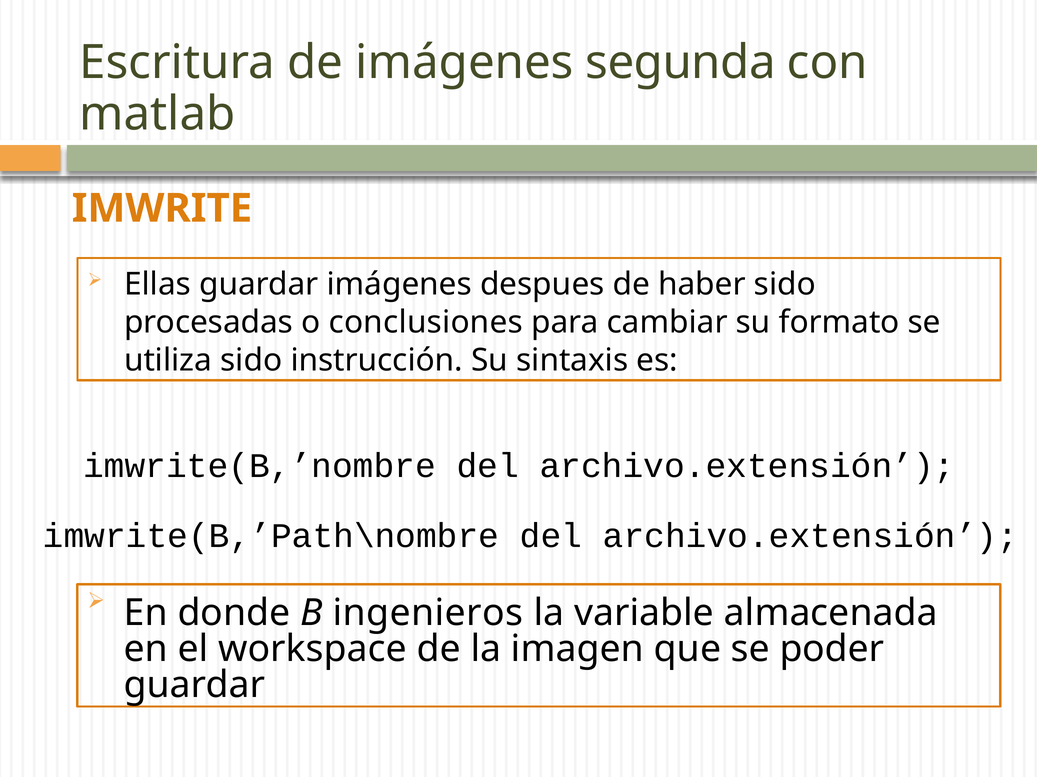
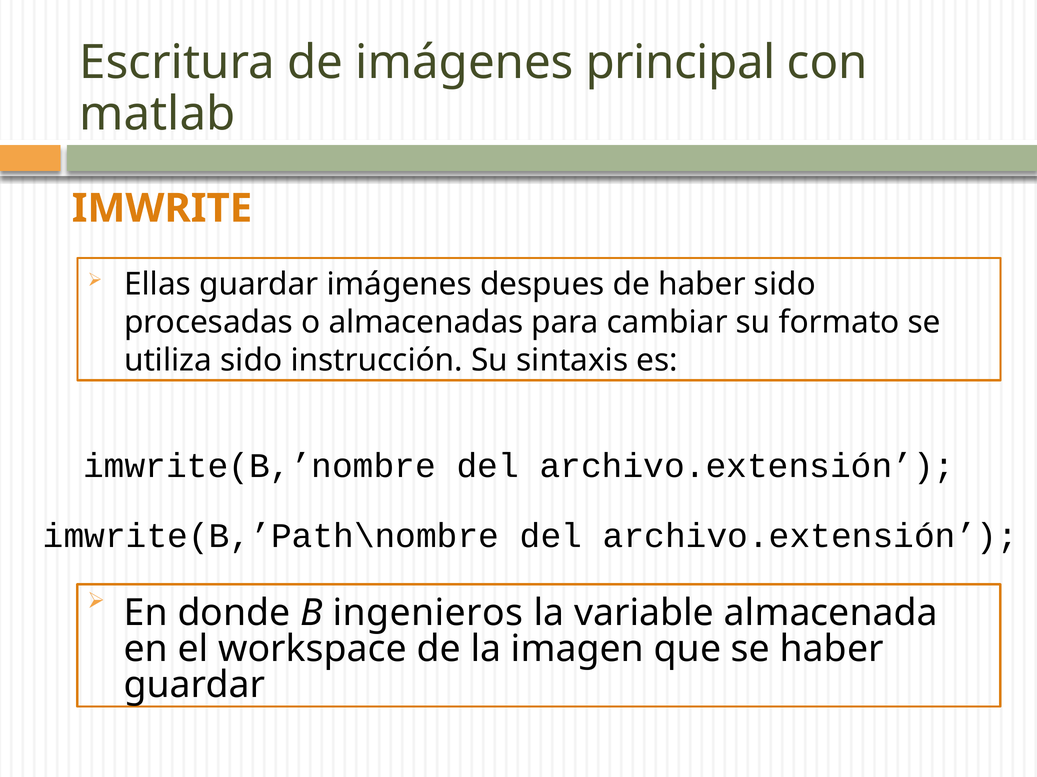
segunda: segunda -> principal (681, 63)
conclusiones: conclusiones -> almacenadas (426, 323)
se poder: poder -> haber (832, 649)
